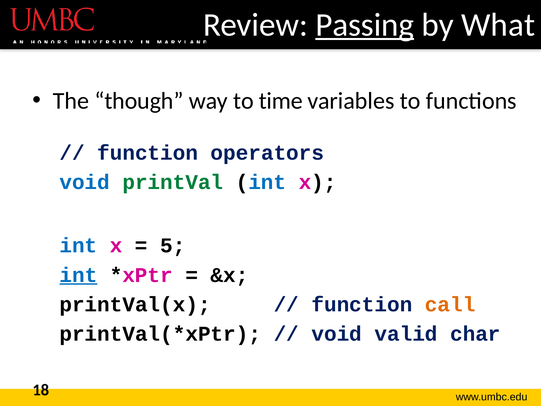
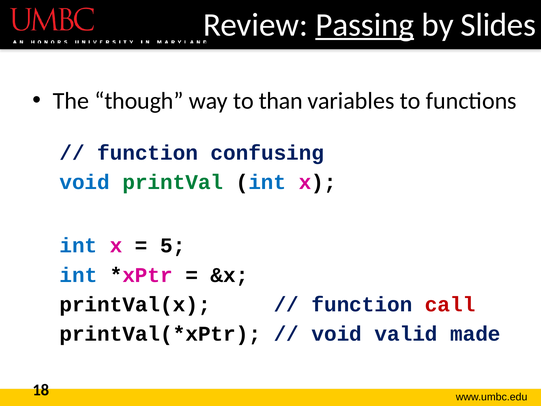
What: What -> Slides (498, 25)
time: time -> than (281, 101)
operators: operators -> confusing (267, 153)
int underline: present -> none (78, 275)
call colour: orange -> red (450, 304)
char: char -> made (475, 334)
